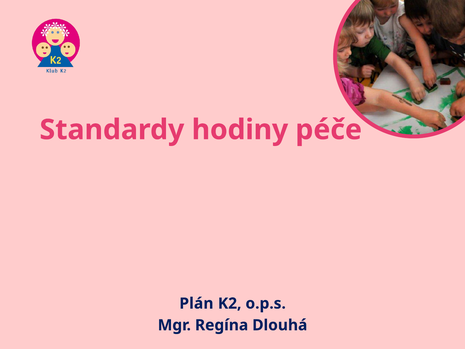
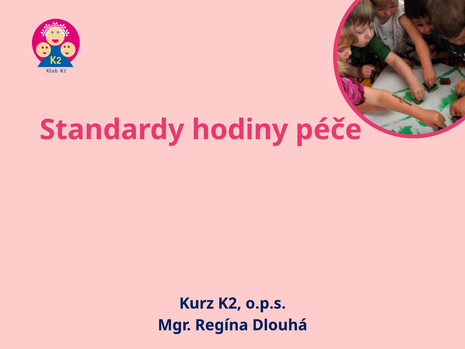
Plán: Plán -> Kurz (197, 303)
